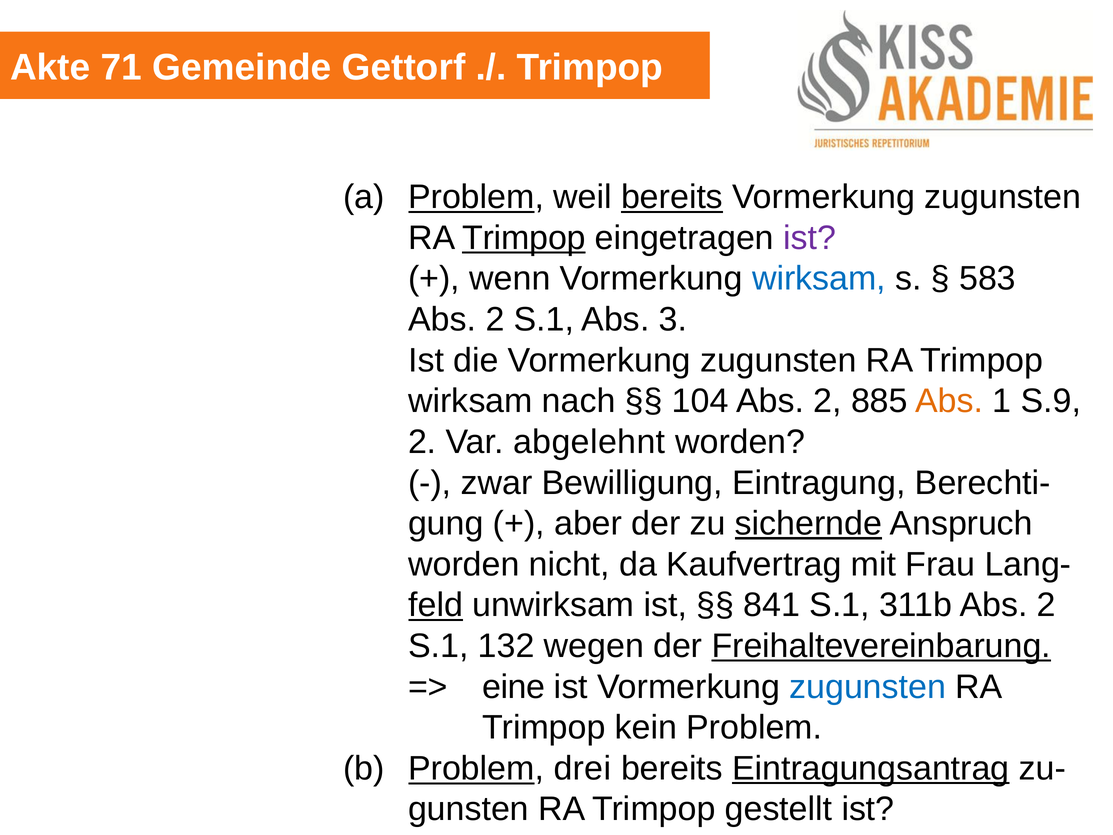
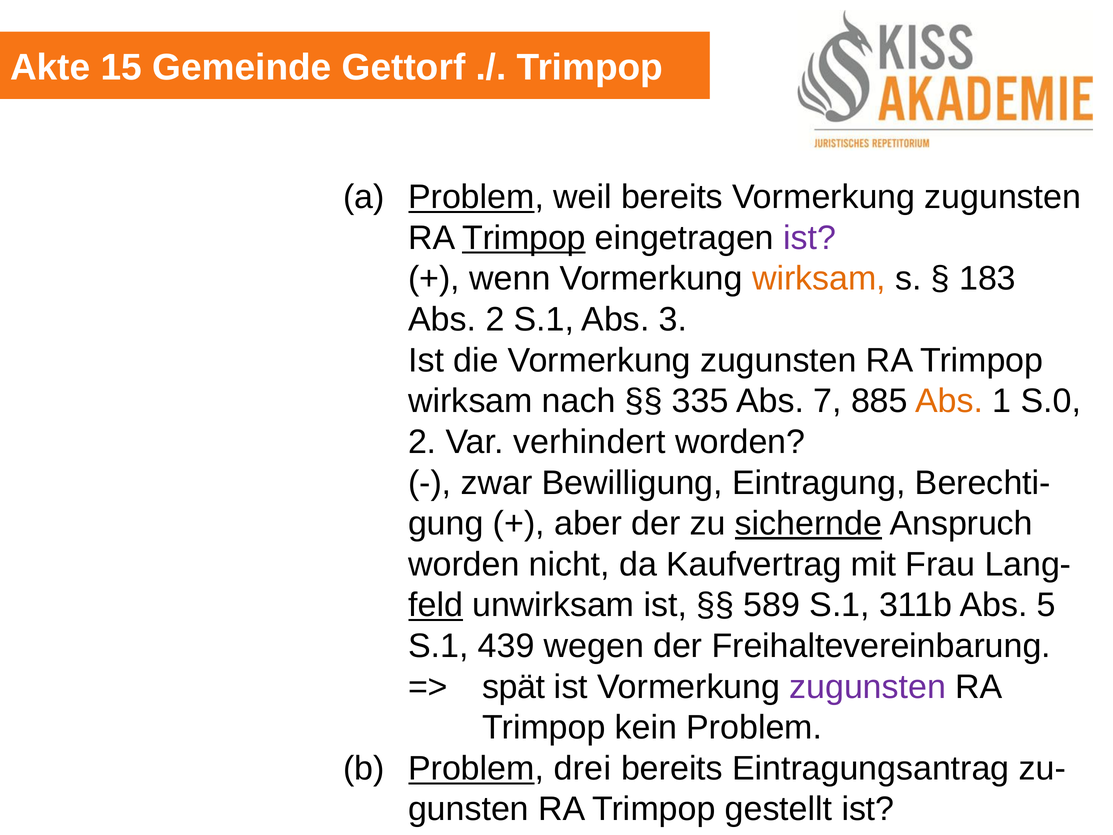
71: 71 -> 15 (121, 68)
bereits underline: present -> none (672, 197)
wirksam colour: blue -> orange (819, 279)
583: 583 -> 183 (987, 279)
104: 104 -> 335 (700, 401)
2: 2 -> 7 (827, 401)
S.9: S.9 -> S.0 (1051, 401)
abgelehnt: abgelehnt -> verhindert (589, 442)
841: 841 -> 589 (772, 605)
311b Abs 2: 2 -> 5 (1046, 605)
132: 132 -> 439 (506, 646)
Freihaltevereinbarung underline: present -> none (881, 646)
eine: eine -> spät (514, 687)
zugunsten colour: blue -> purple (868, 687)
Eintragungsantrag underline: present -> none (871, 768)
